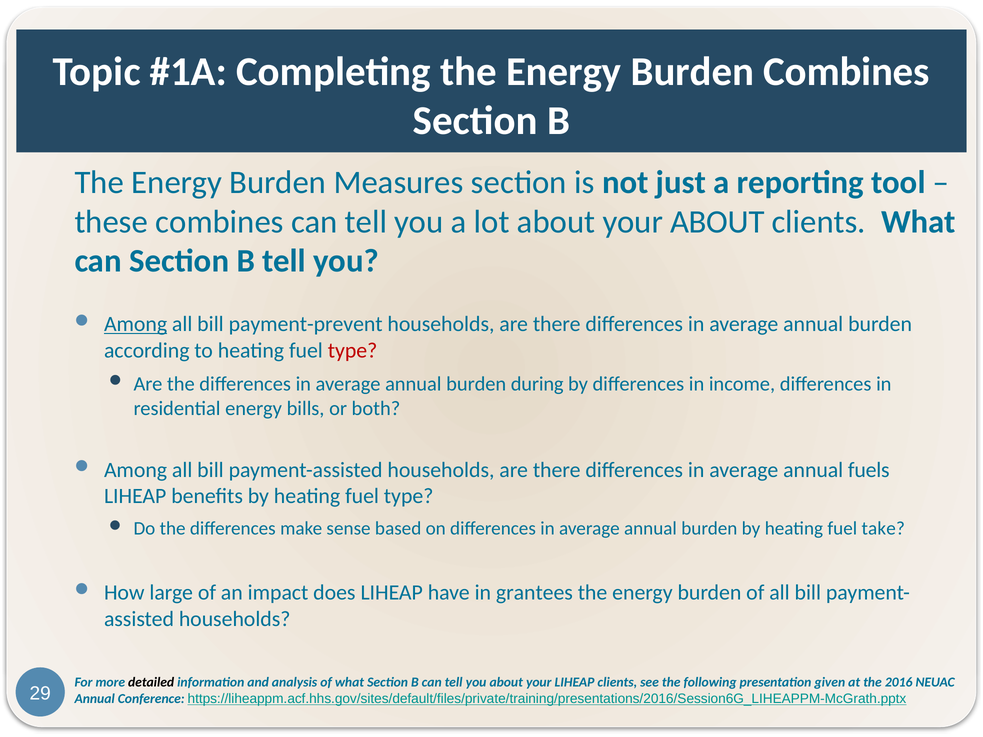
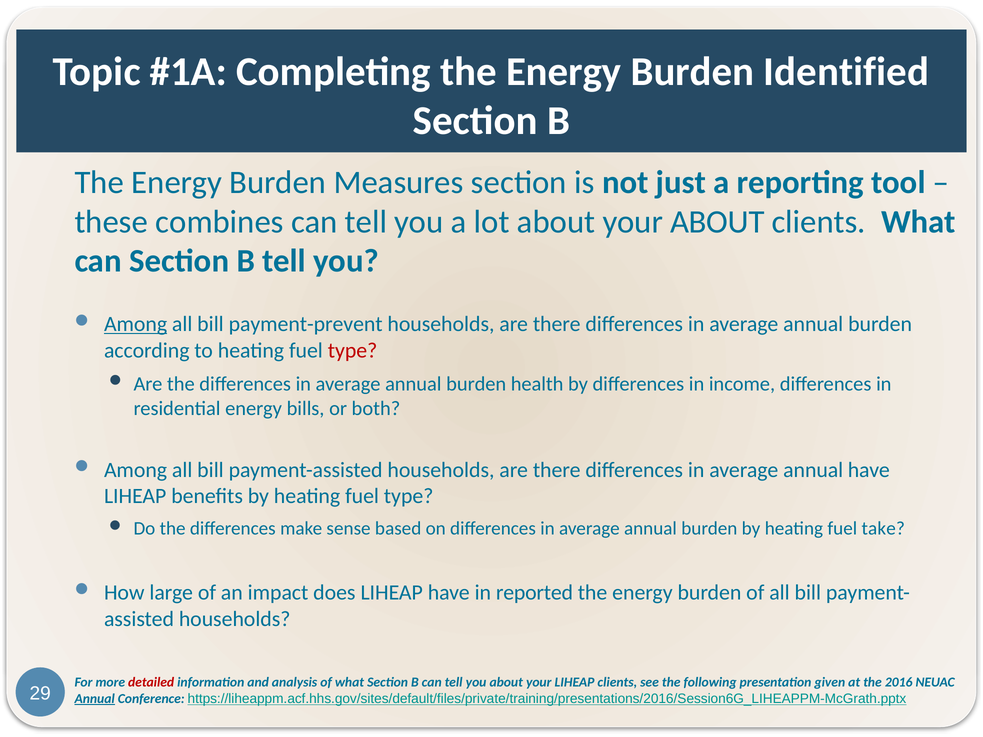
Burden Combines: Combines -> Identified (846, 72)
during: during -> health (537, 384)
annual fuels: fuels -> have (869, 470)
grantees: grantees -> reported (534, 593)
detailed colour: black -> red (151, 683)
Annual underline: none -> present (95, 699)
